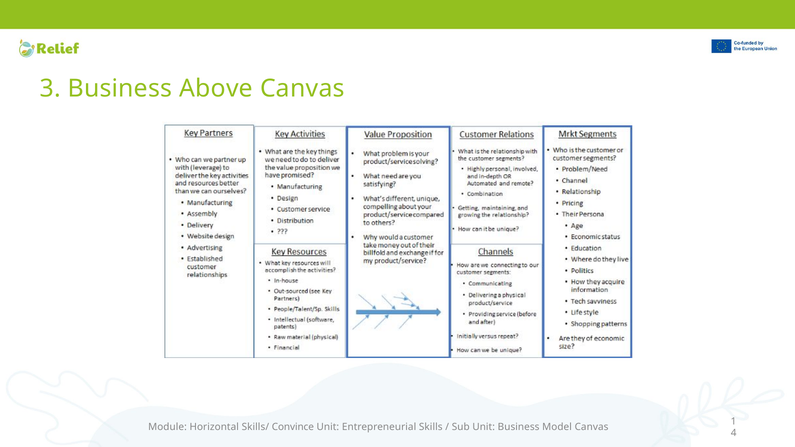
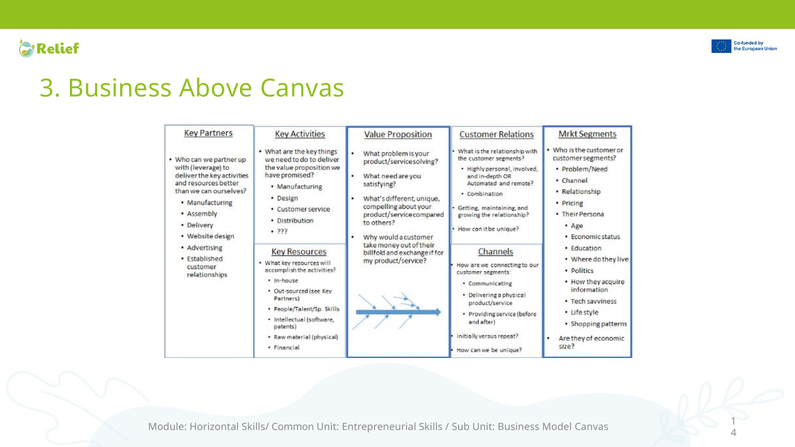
Convince: Convince -> Common (293, 427)
